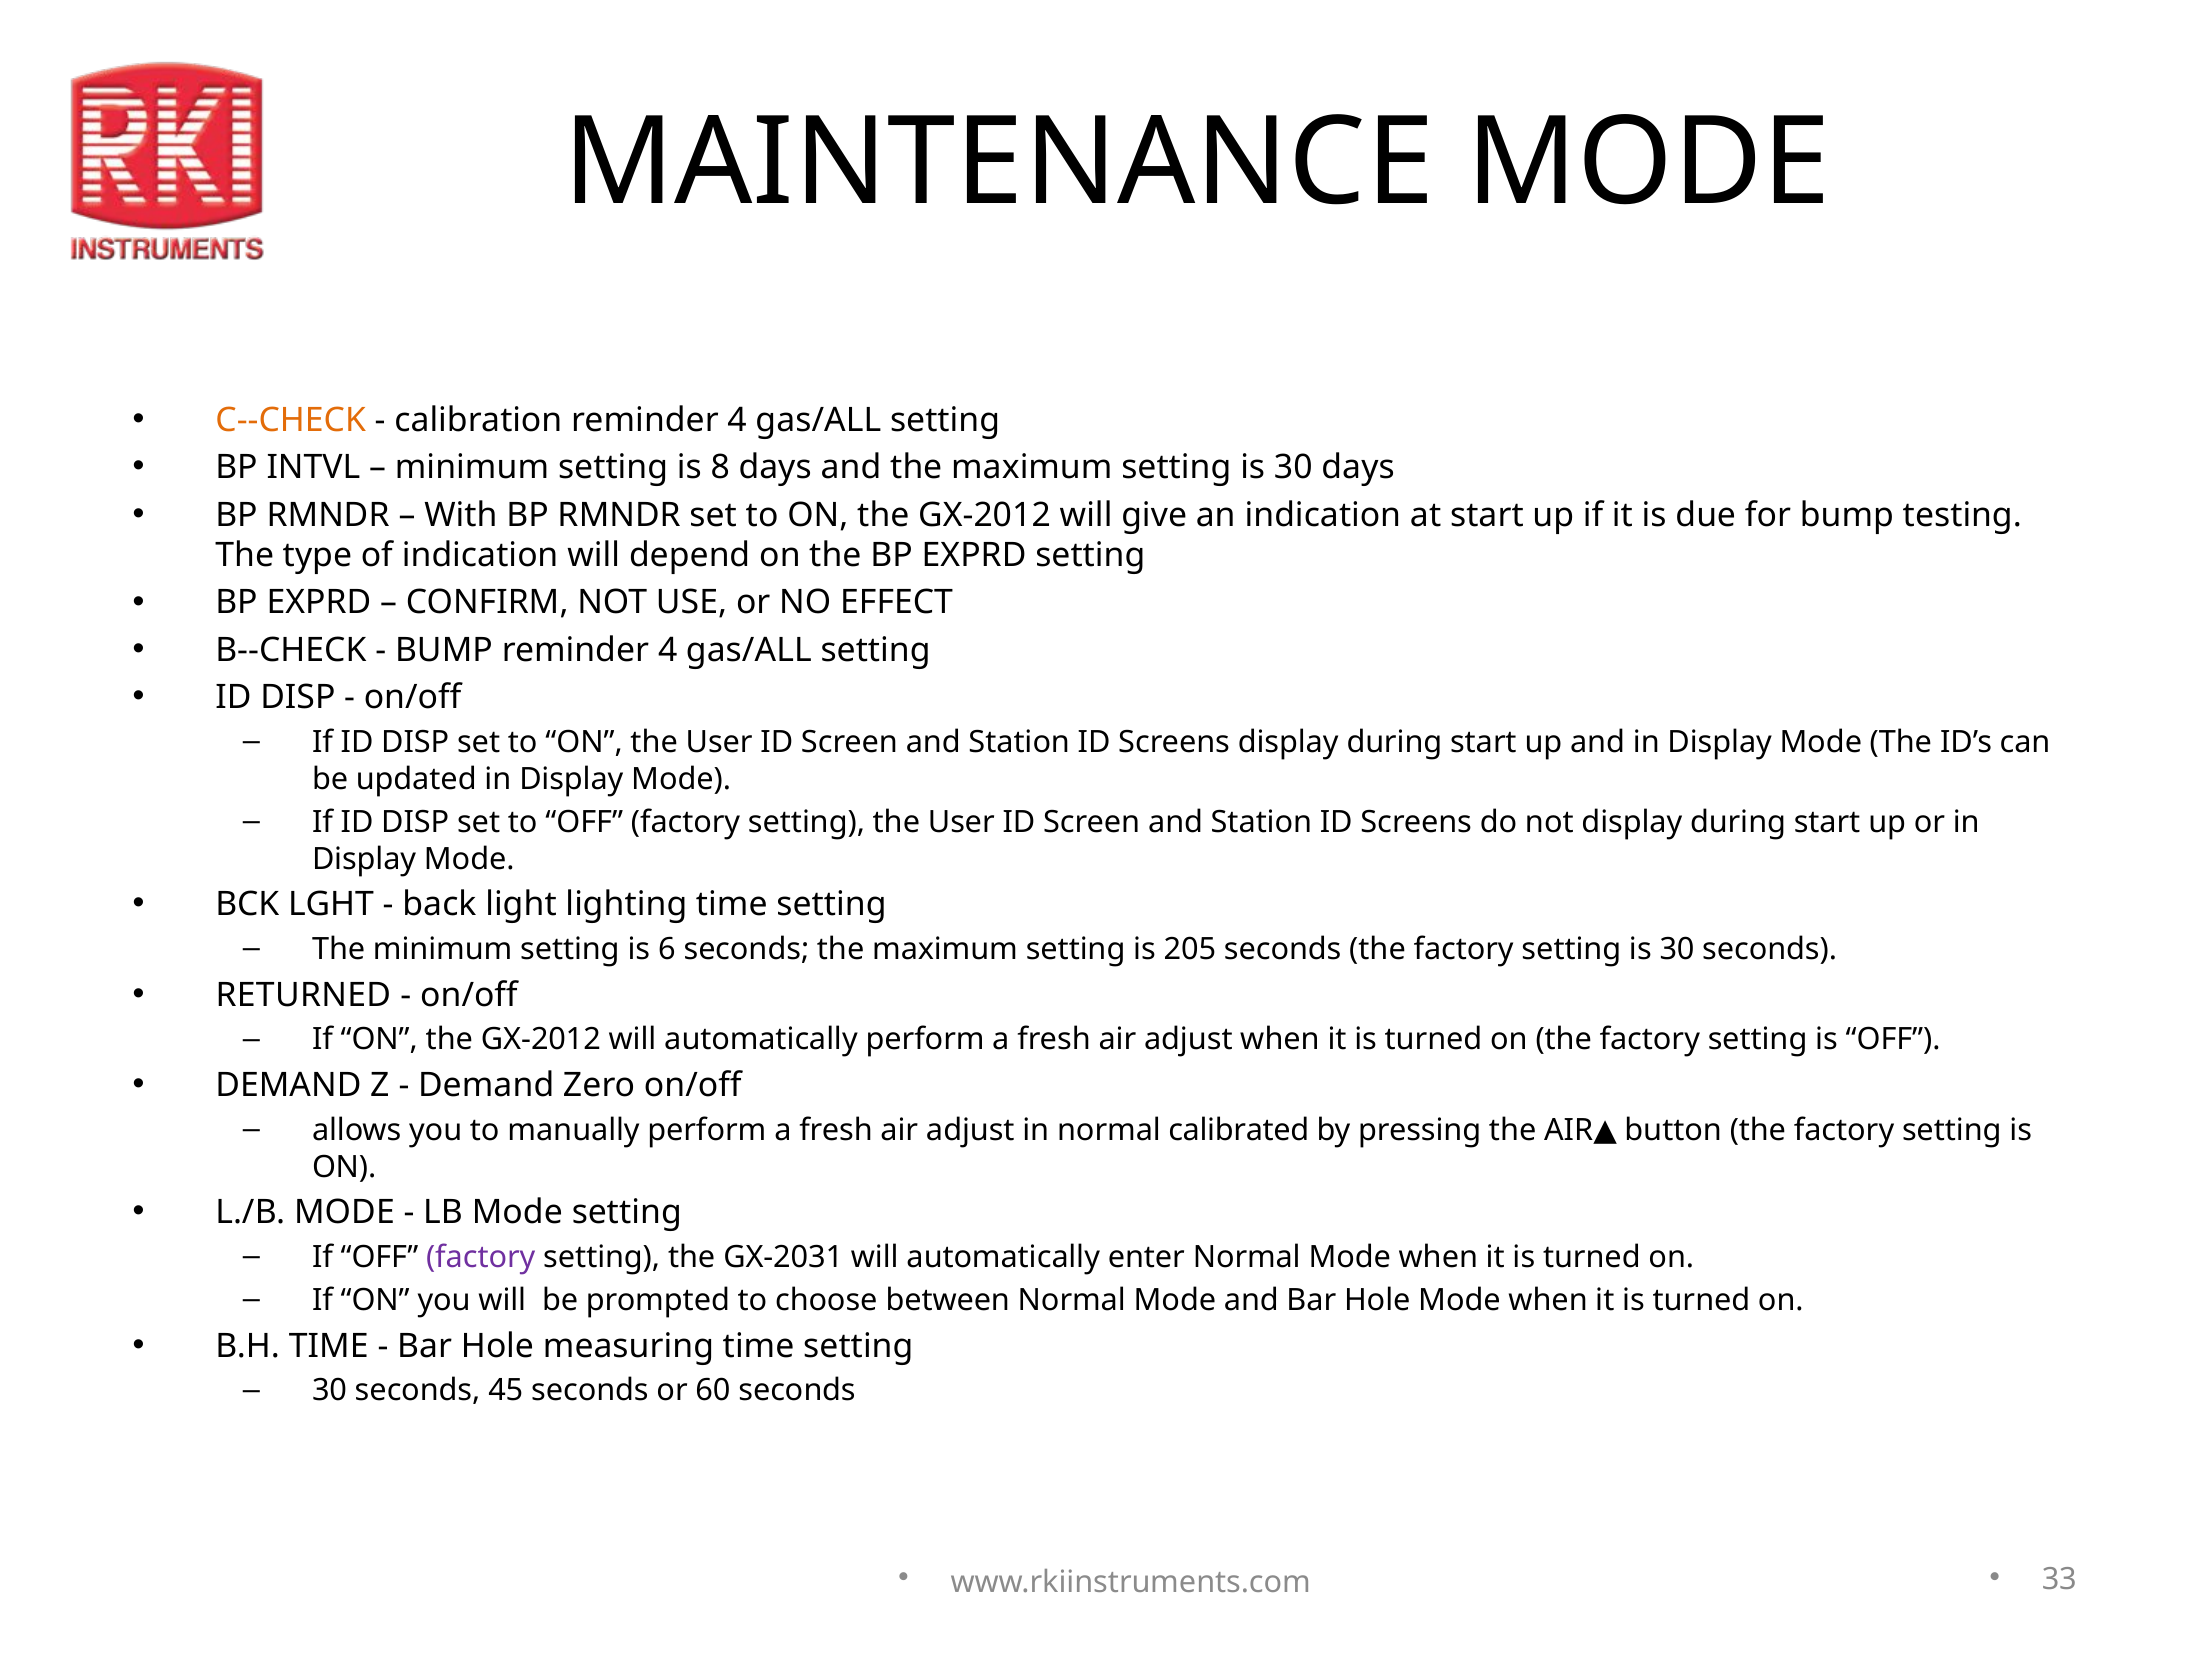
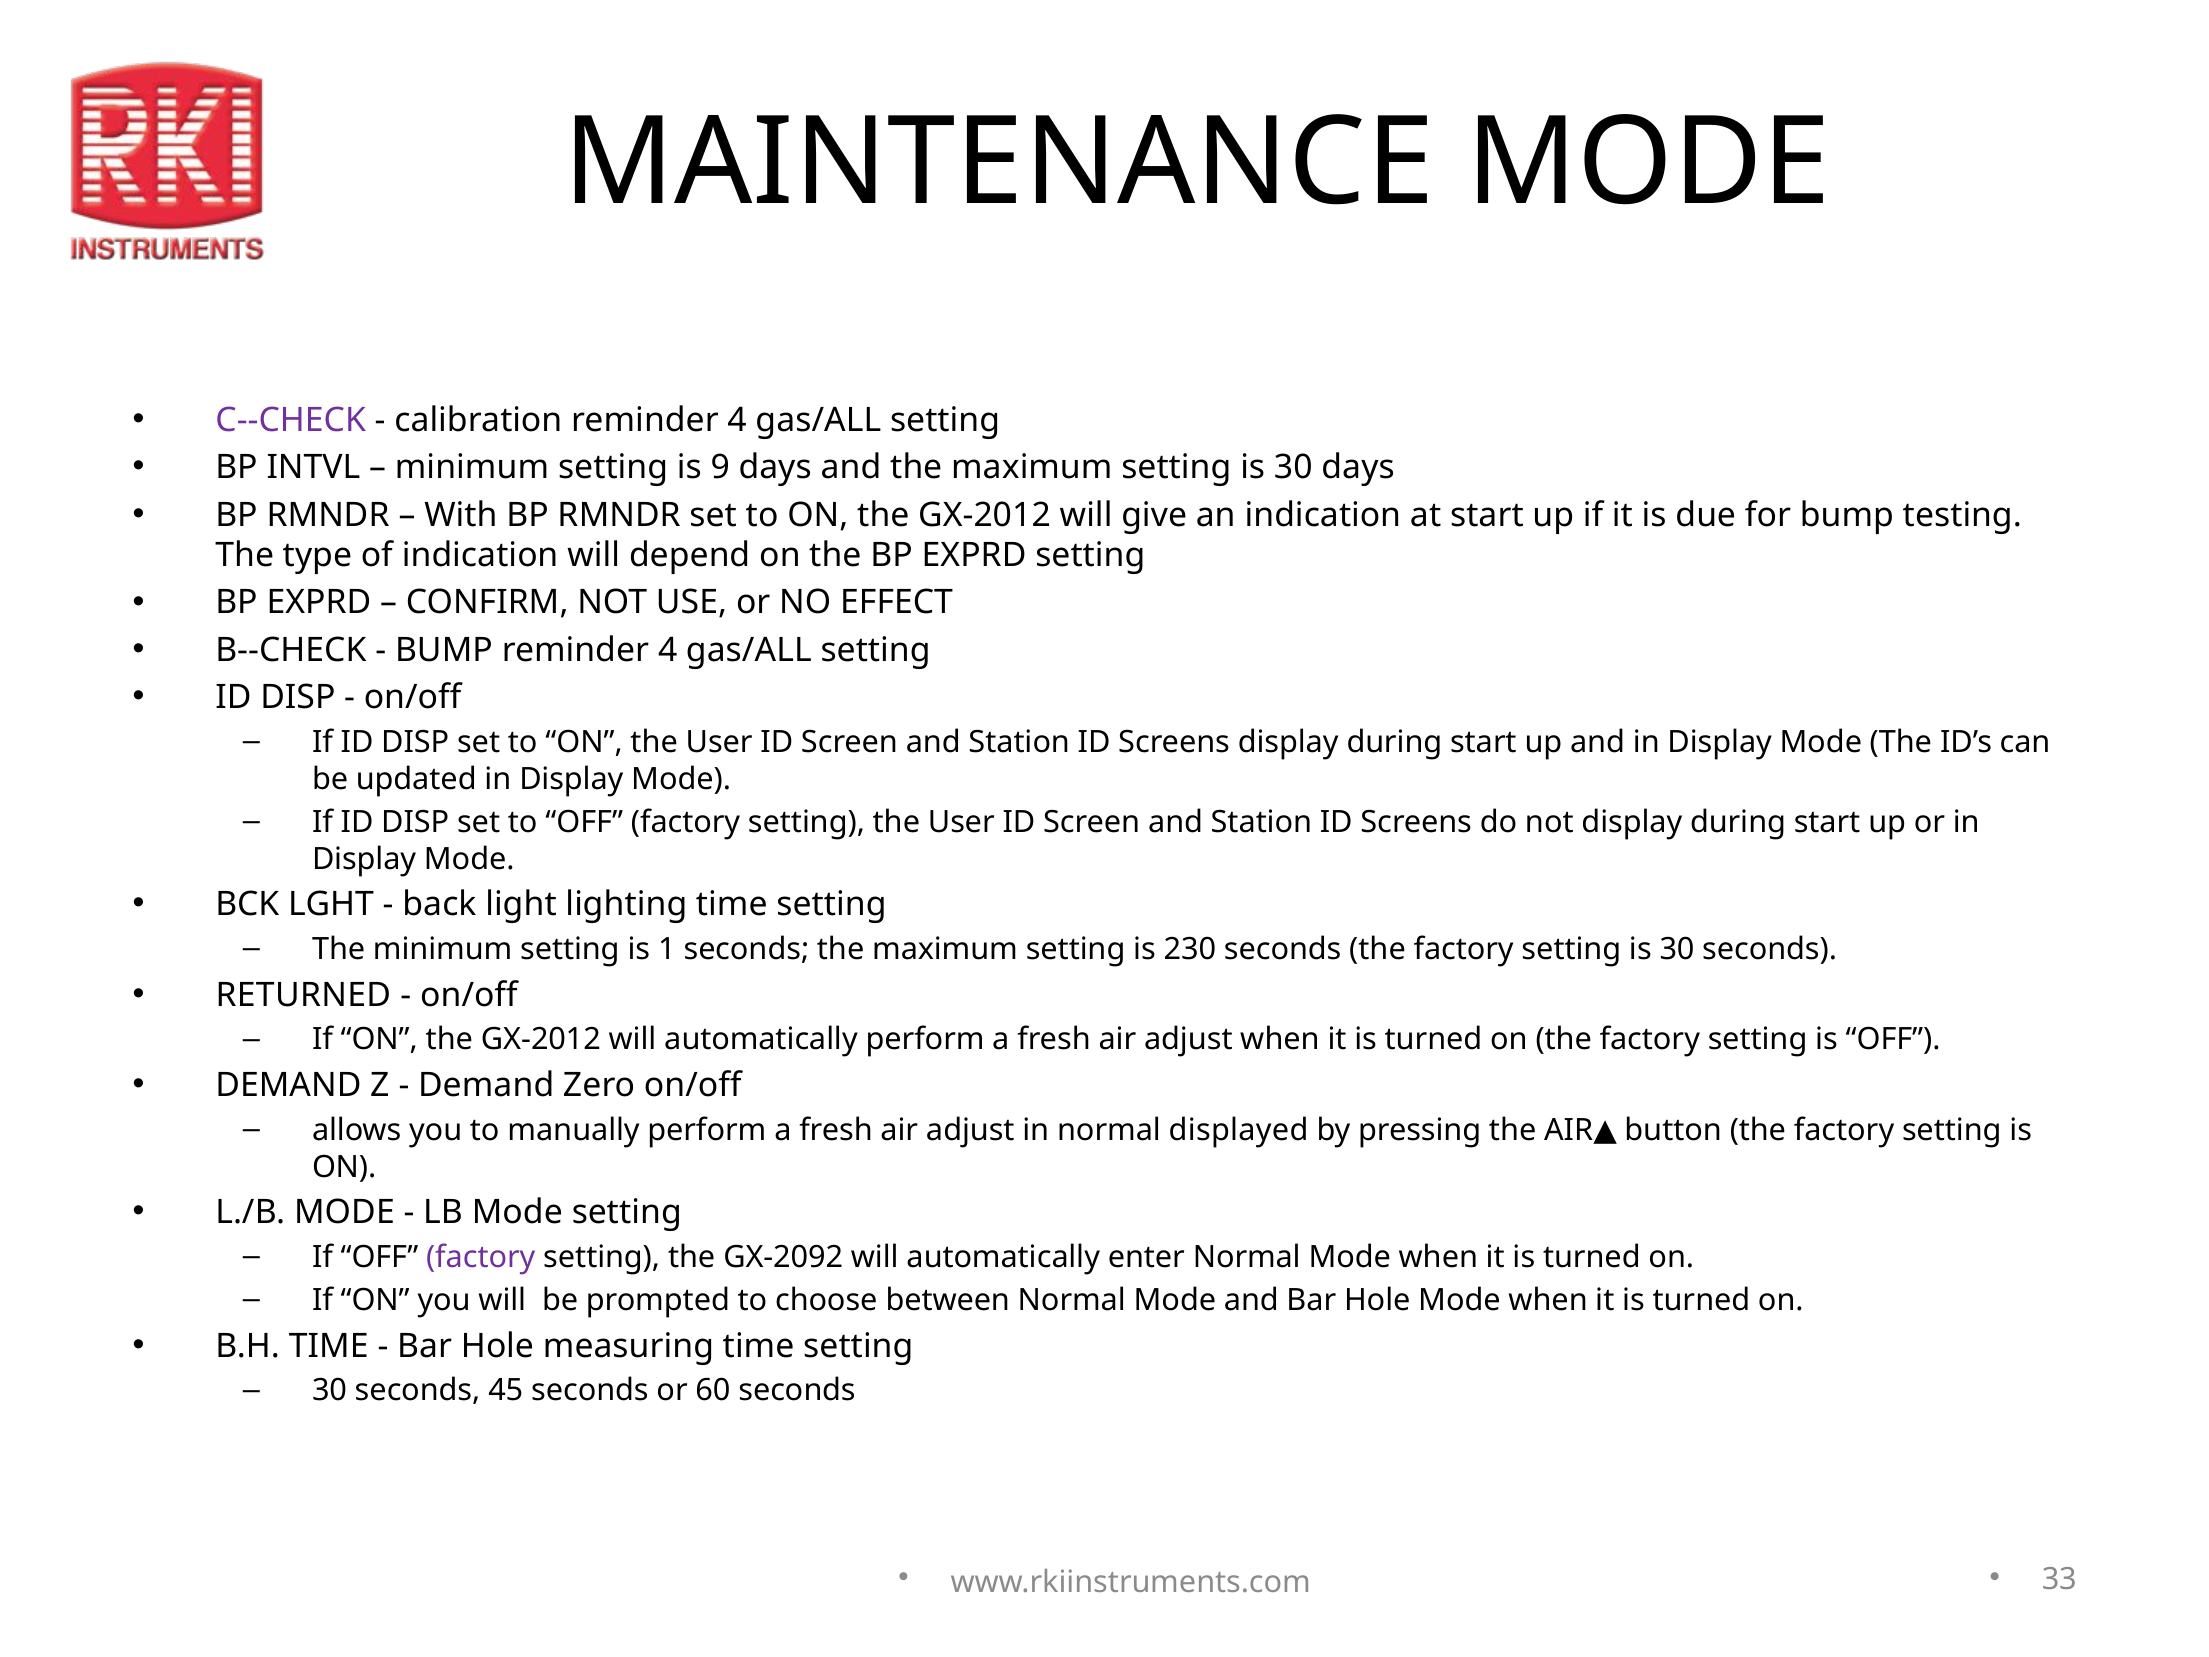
C--CHECK colour: orange -> purple (291, 420)
8: 8 -> 9 (720, 468)
6: 6 -> 1 (667, 949)
205: 205 -> 230 (1190, 949)
calibrated: calibrated -> displayed (1239, 1130)
GX-2031: GX-2031 -> GX-2092 (783, 1257)
